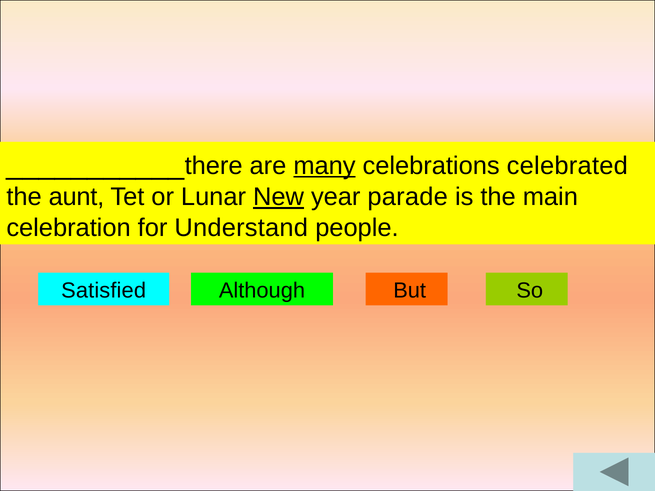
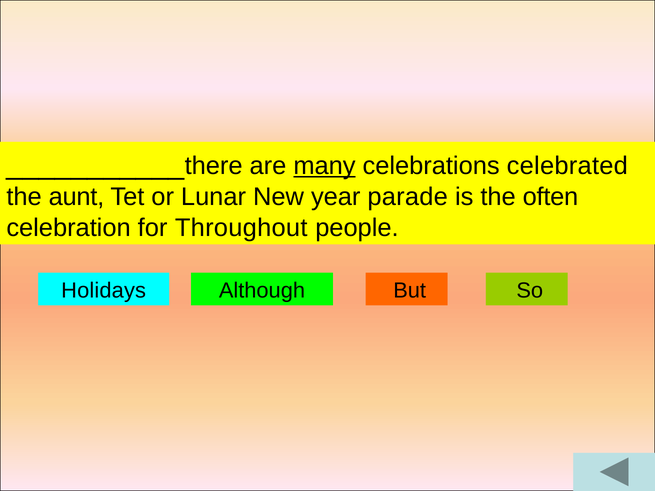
New underline: present -> none (279, 197)
main: main -> often (550, 197)
Understand: Understand -> Throughout (241, 228)
Satisfied: Satisfied -> Holidays (104, 291)
